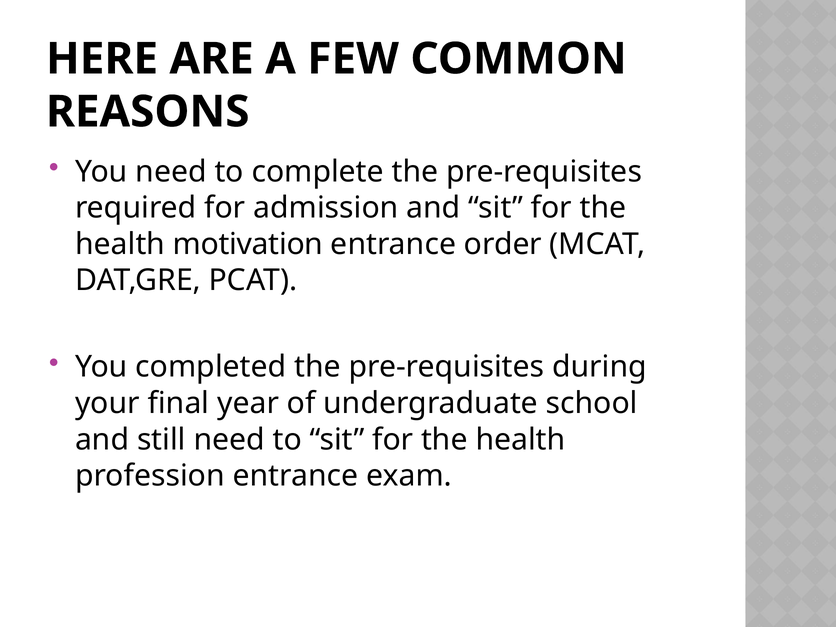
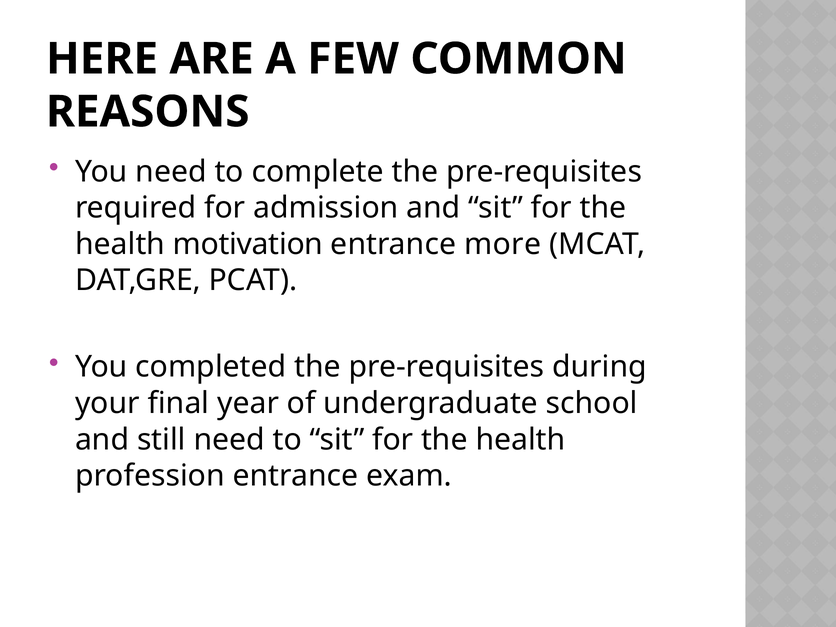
order: order -> more (503, 244)
